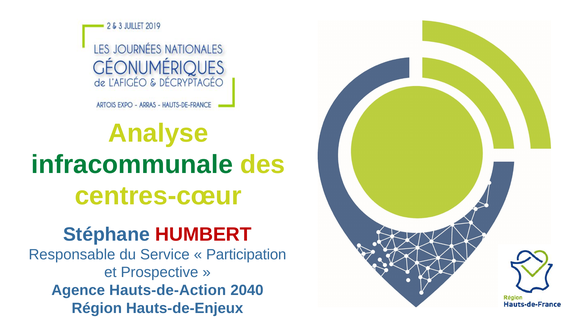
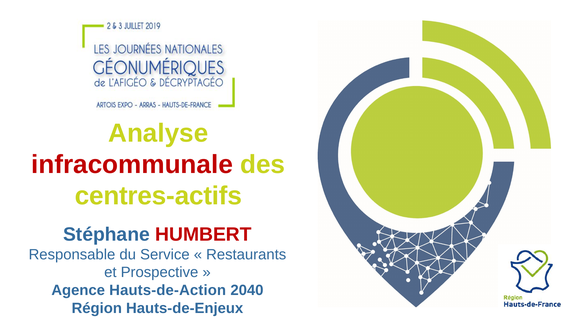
infracommunale colour: green -> red (132, 164)
centres-cœur: centres-cœur -> centres-actifs (158, 196)
Participation: Participation -> Restaurants (246, 254)
